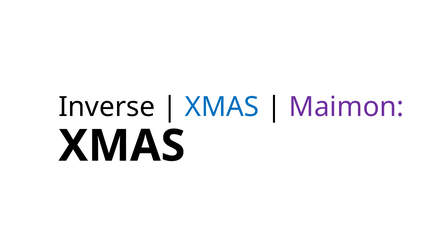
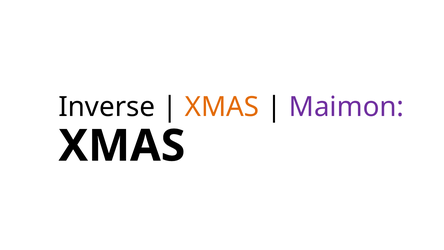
XMAS colour: blue -> orange (222, 107)
